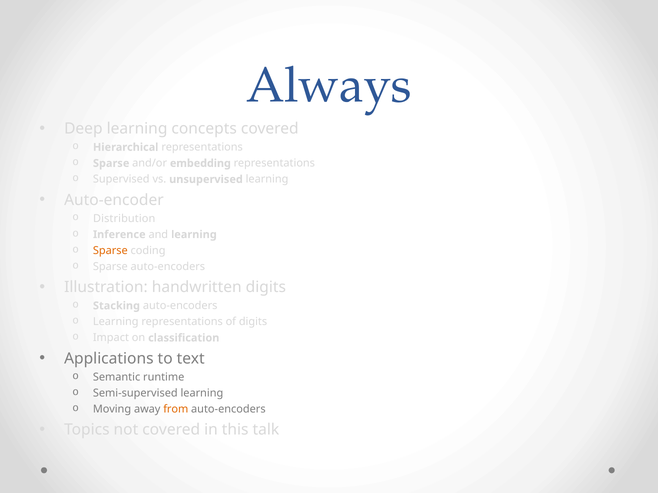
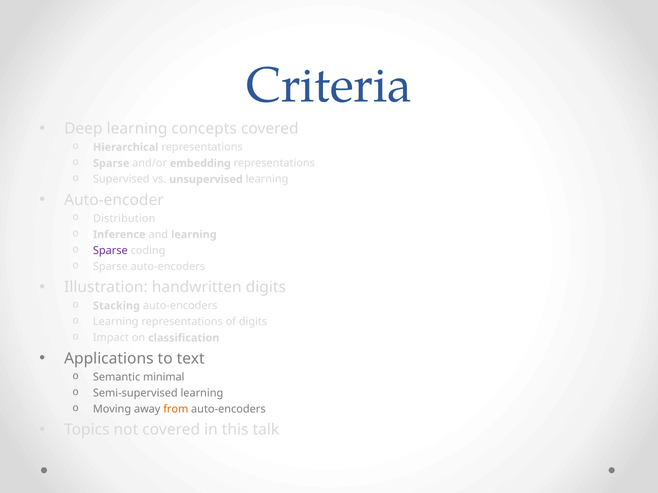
Always: Always -> Criteria (329, 86)
Sparse colour: orange -> purple (110, 251)
runtime: runtime -> minimal (164, 377)
